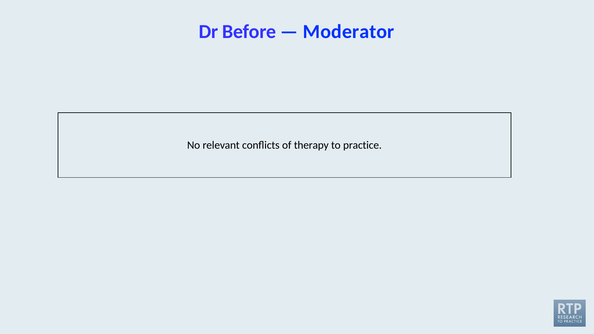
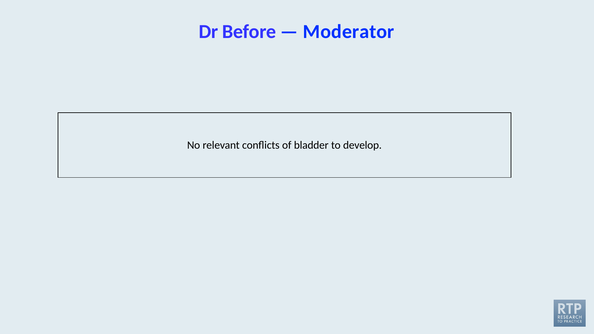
therapy: therapy -> bladder (311, 145)
practice: practice -> develop (362, 145)
